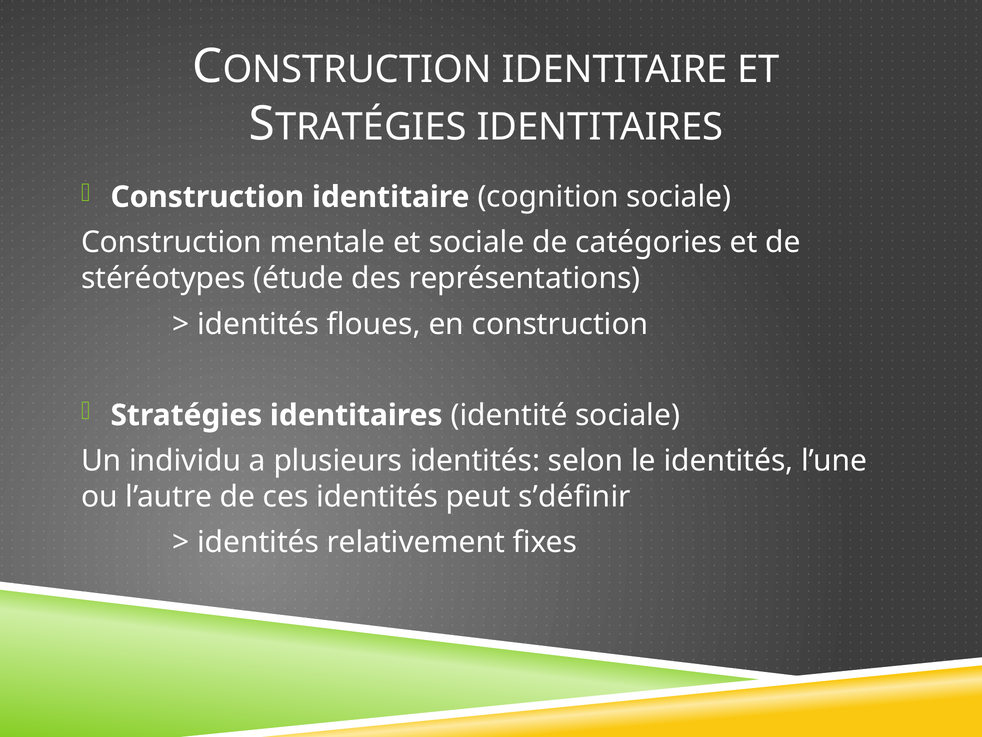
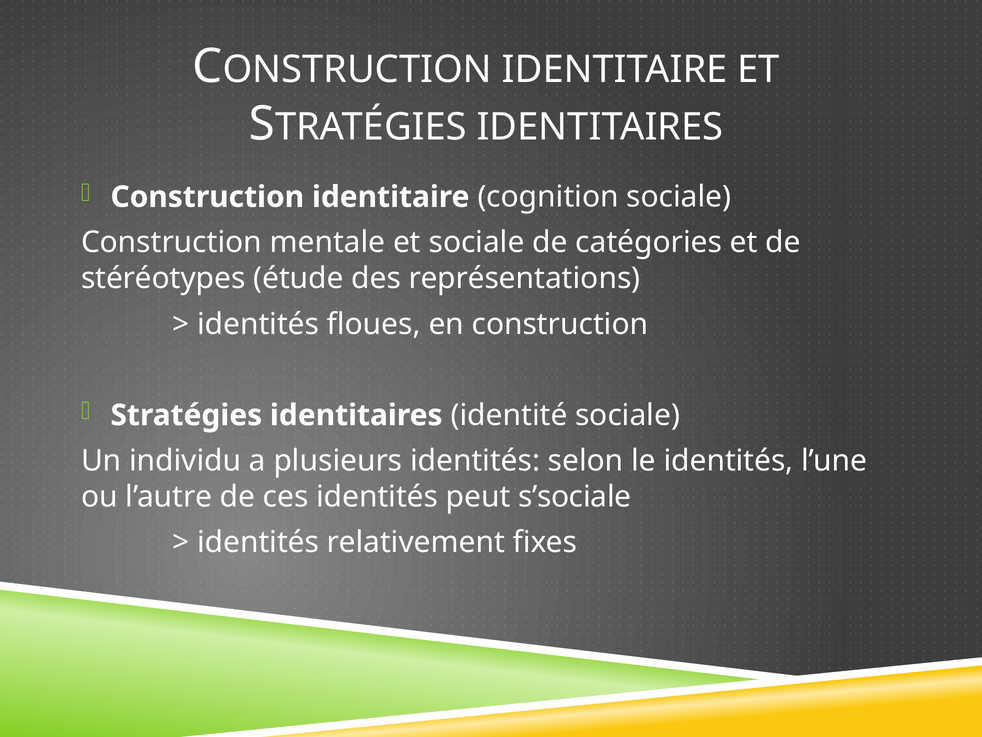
s’définir: s’définir -> s’sociale (575, 497)
